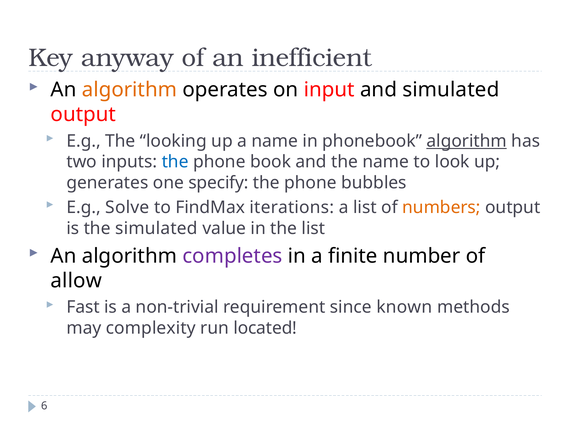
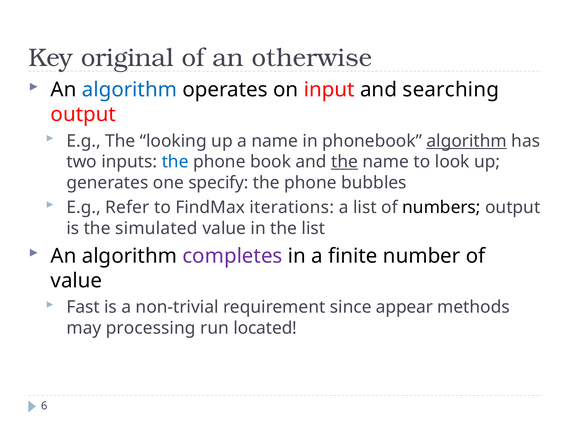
anyway: anyway -> original (127, 58)
inefficient: inefficient -> otherwise (312, 58)
algorithm colour: orange -> blue (129, 90)
and simulated: simulated -> searching (451, 90)
the underline: none -> present (345, 162)
Solve: Solve -> Refer (127, 208)
numbers colour: orange -> black (441, 208)
allow: allow -> value (76, 281)
known: known -> appear (404, 308)
complexity: complexity -> processing (151, 328)
